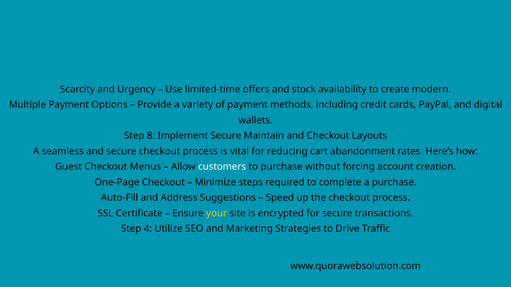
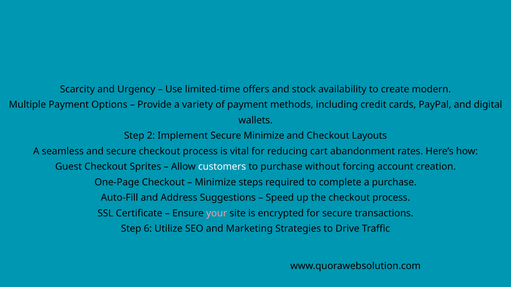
8: 8 -> 2 (151, 136)
Secure Maintain: Maintain -> Minimize (264, 136)
Menus: Menus -> Sprites (145, 167)
your colour: yellow -> pink (217, 214)
4: 4 -> 6 (148, 229)
